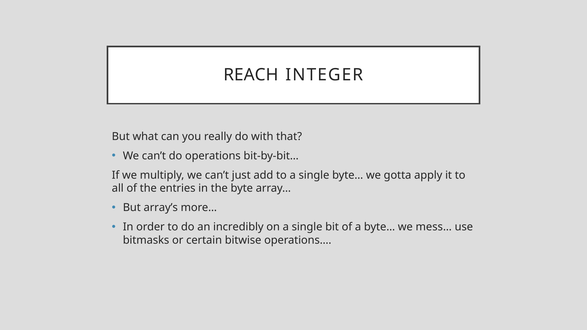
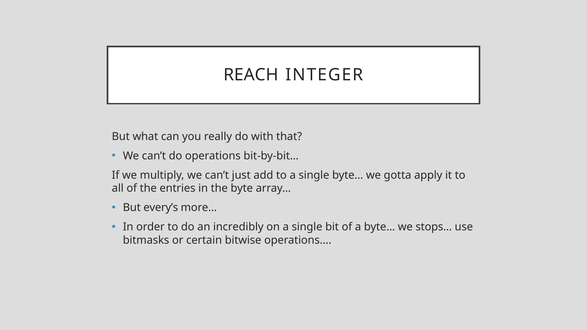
array’s: array’s -> every’s (161, 208)
mess…: mess… -> stops… (434, 227)
